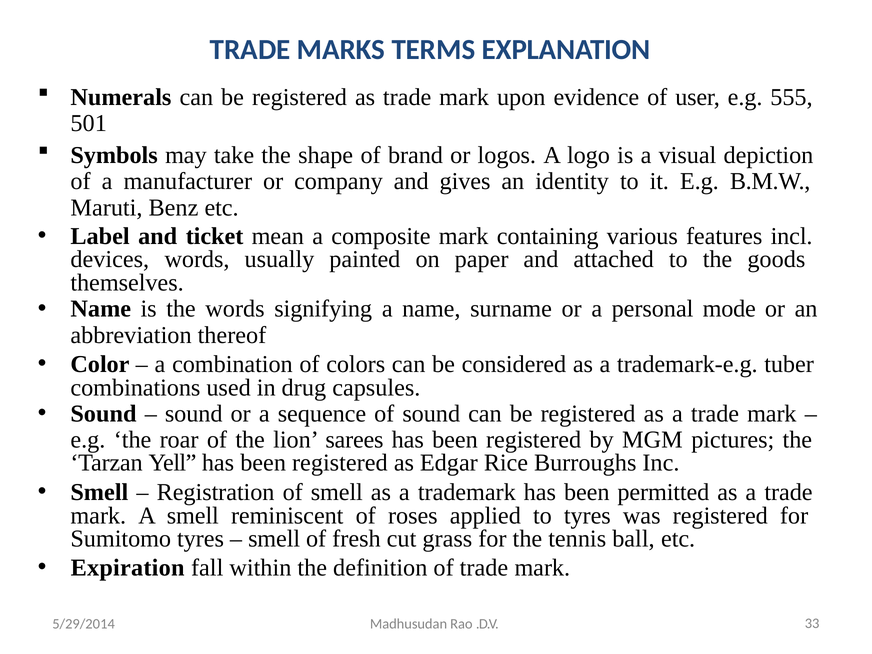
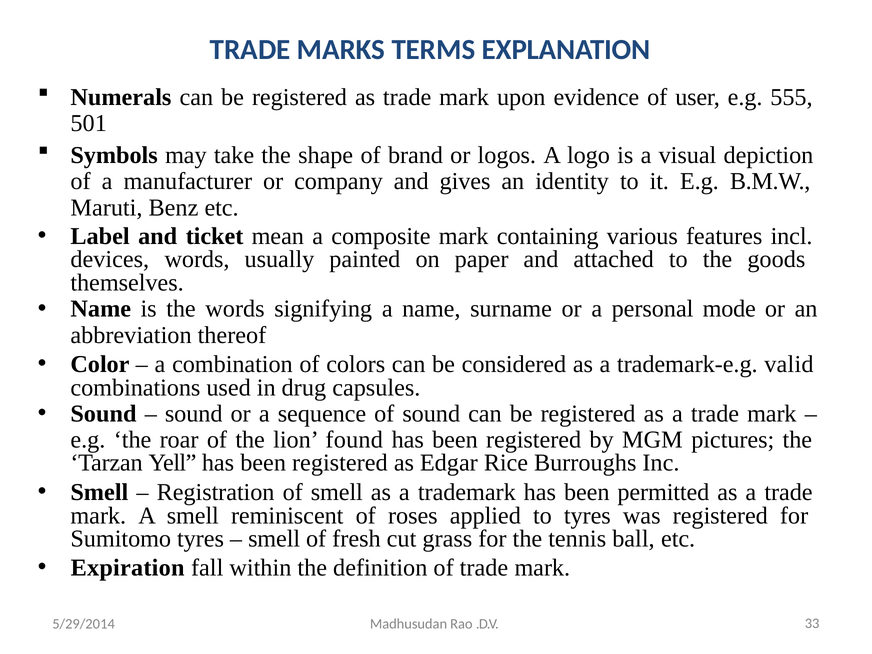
tuber: tuber -> valid (789, 364)
sarees: sarees -> found (354, 440)
